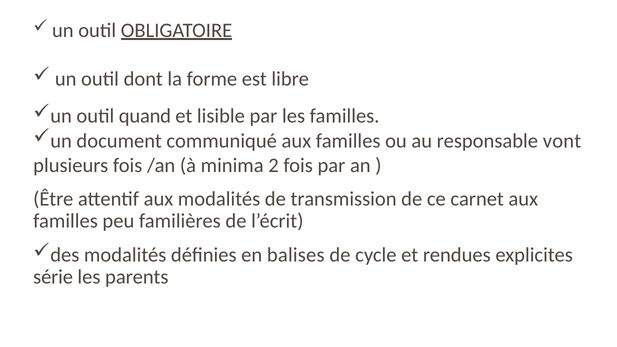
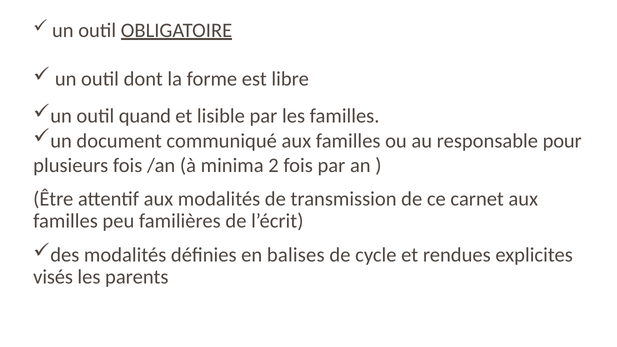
vont: vont -> pour (562, 141)
série: série -> visés (53, 277)
